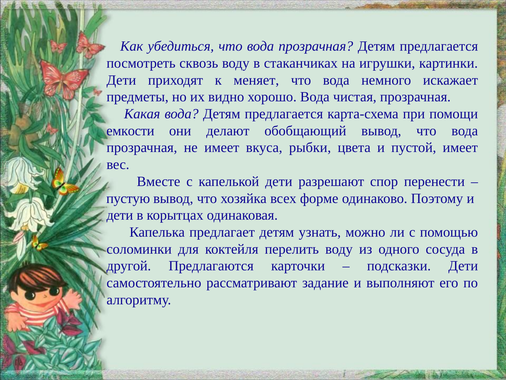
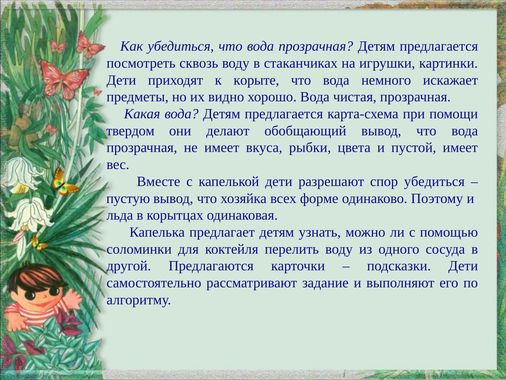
меняет: меняет -> корыте (256, 80)
емкости: емкости -> твердом (130, 131)
спор перенести: перенести -> убедиться (434, 181)
дети: дети -> льда (120, 215)
